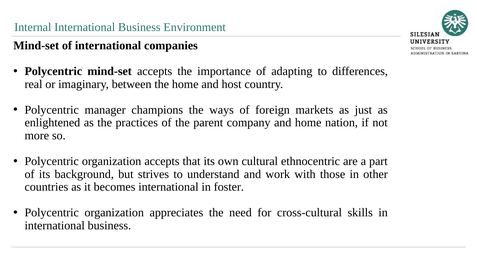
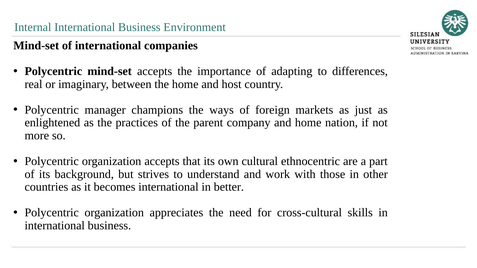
foster: foster -> better (229, 187)
